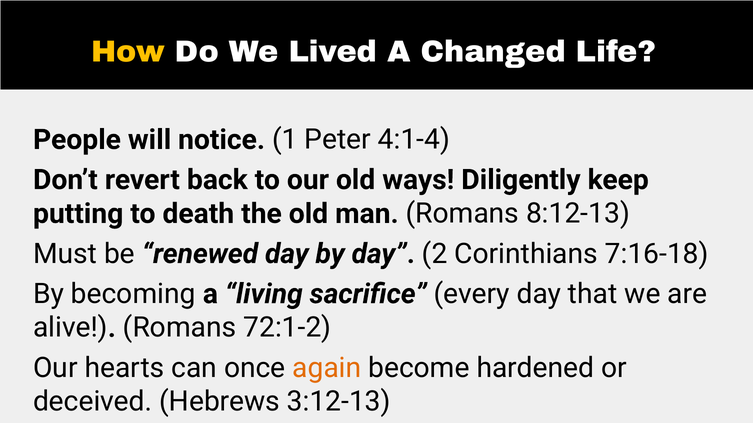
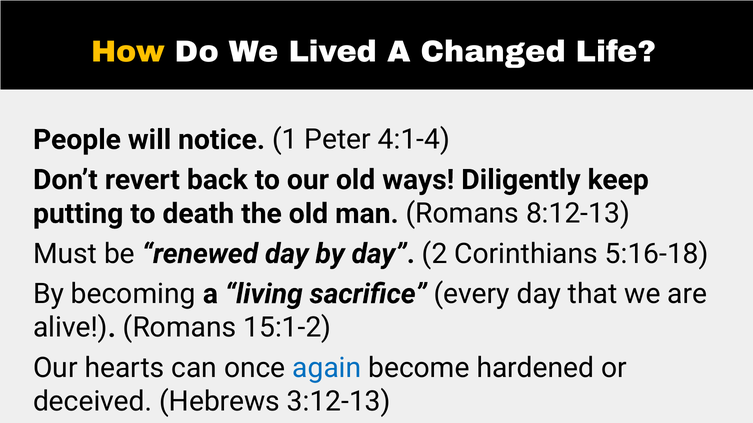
7:16-18: 7:16-18 -> 5:16-18 (657, 254)
72:1-2: 72:1-2 -> 15:1-2 (287, 328)
again colour: orange -> blue (327, 368)
